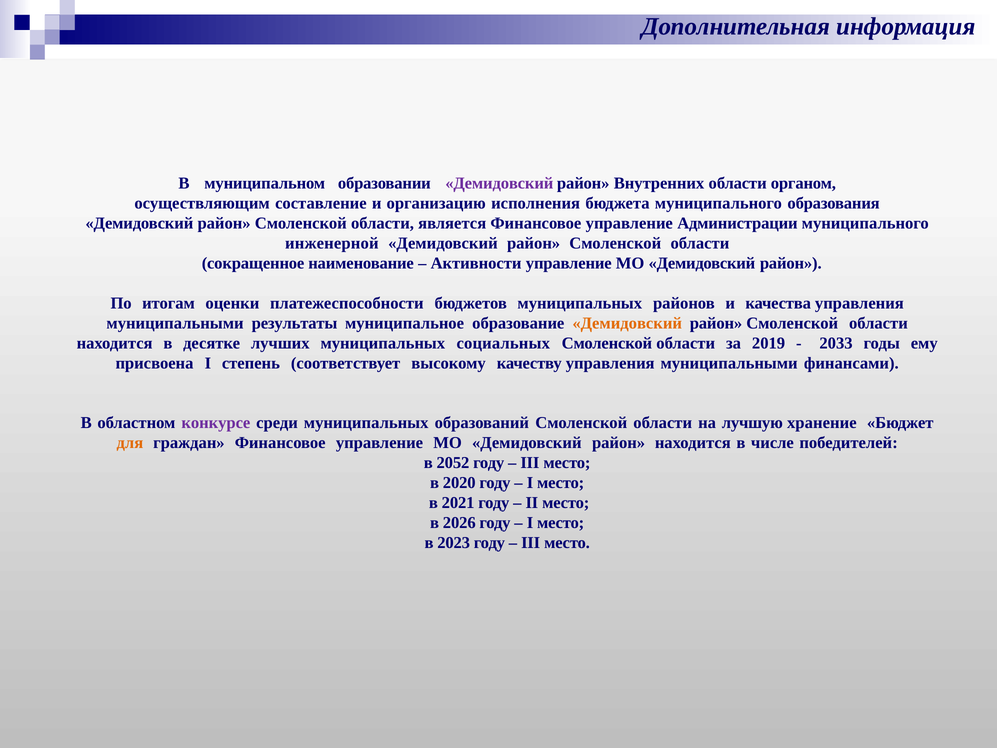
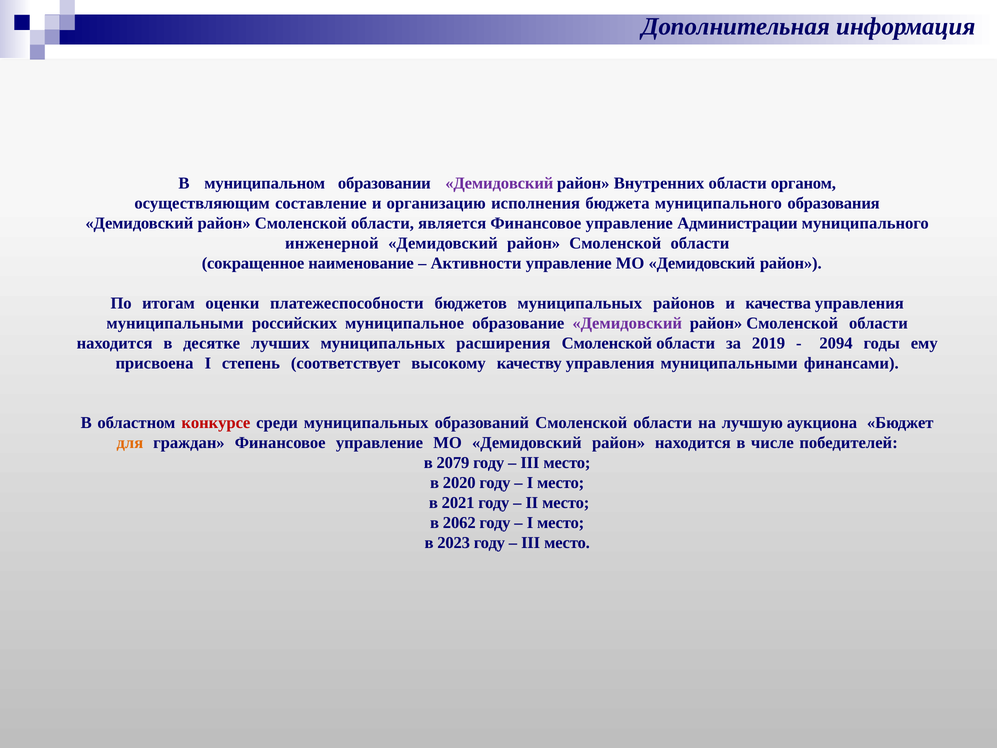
результаты: результаты -> российских (295, 323)
Демидовский colour: orange -> purple (627, 323)
социальных: социальных -> расширения (503, 343)
2033: 2033 -> 2094 (836, 343)
конкурсе colour: purple -> red (216, 423)
хранение: хранение -> аукциона (822, 423)
2052: 2052 -> 2079 (453, 463)
2026: 2026 -> 2062 (459, 522)
